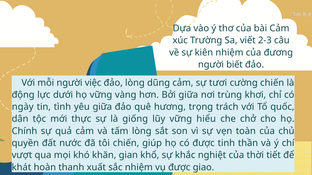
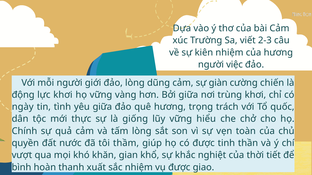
của đương: đương -> hương (278, 53)
biết: biết -> việc (234, 65)
việc: việc -> giới (93, 83)
tươi: tươi -> giàn (218, 83)
lực dưới: dưới -> khơi (63, 95)
tôi chiến: chiến -> thầm (126, 143)
khát: khát -> bình (21, 168)
